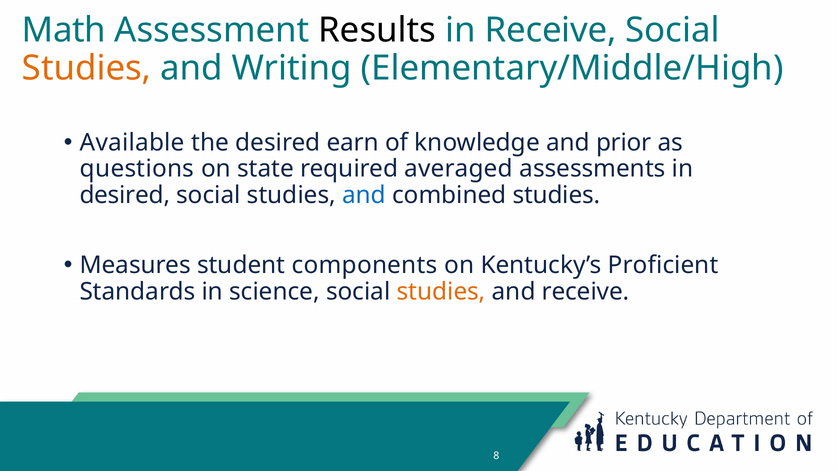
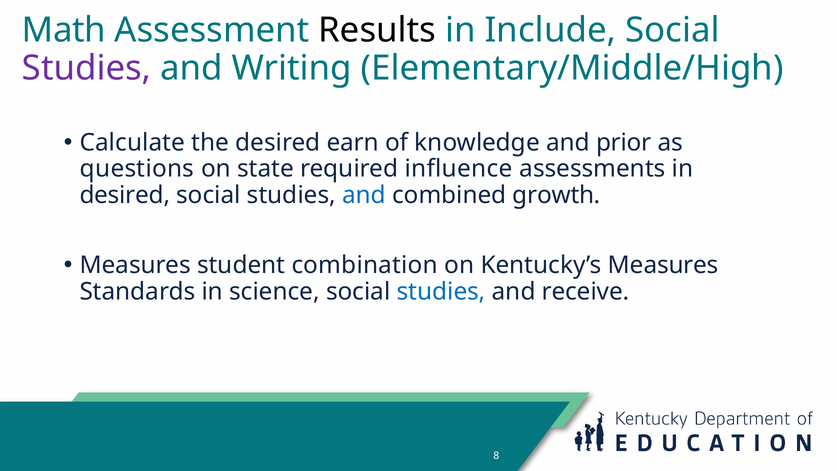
in Receive: Receive -> Include (550, 30)
Studies colour: orange -> purple (87, 68)
Available: Available -> Calculate (132, 142)
averaged: averaged -> influence (459, 169)
combined studies: studies -> growth (556, 195)
components: components -> combination (365, 265)
Kentucky’s Proficient: Proficient -> Measures (663, 265)
studies colour: orange -> blue (441, 291)
